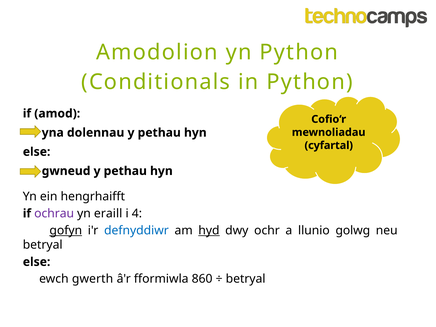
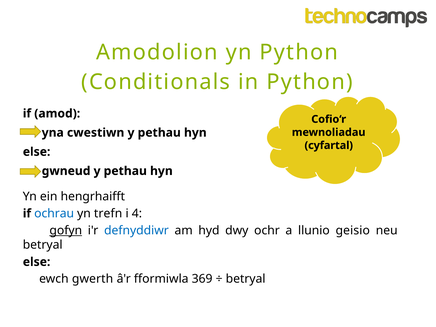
dolennau: dolennau -> cwestiwn (96, 133)
ochrau colour: purple -> blue (54, 213)
eraill: eraill -> trefn (108, 213)
hyd underline: present -> none (209, 230)
golwg: golwg -> geisio (353, 230)
860: 860 -> 369 (202, 279)
